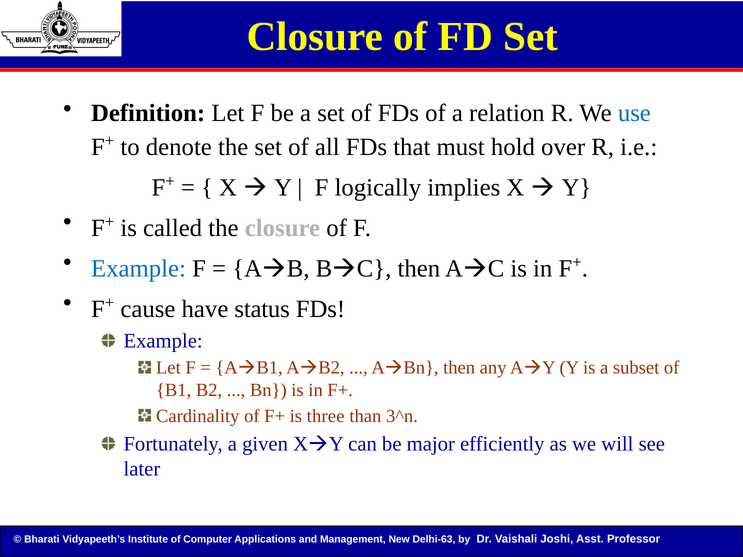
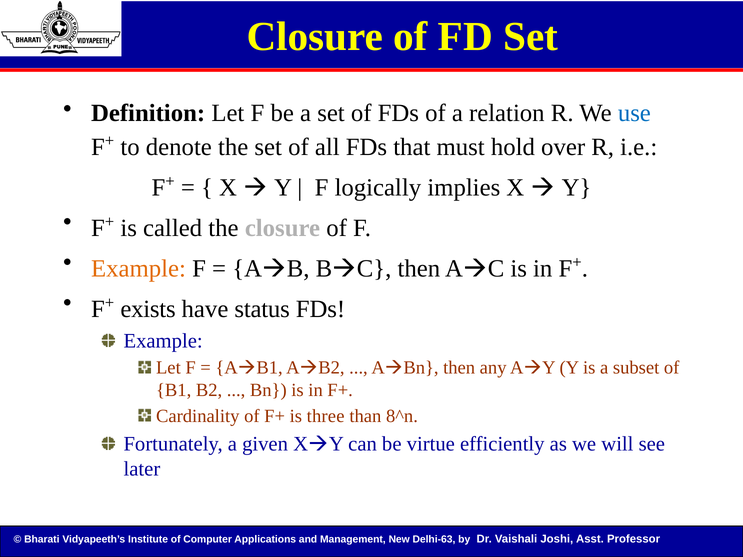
Example colour: blue -> orange (138, 269)
cause: cause -> exists (148, 309)
3^n: 3^n -> 8^n (402, 416)
major: major -> virtue (431, 444)
